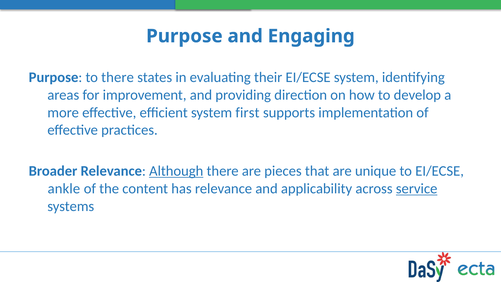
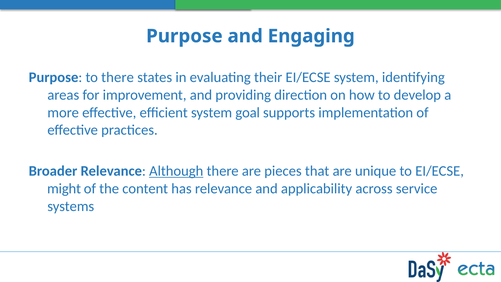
first: first -> goal (248, 112)
ankle: ankle -> might (64, 189)
service underline: present -> none (417, 189)
